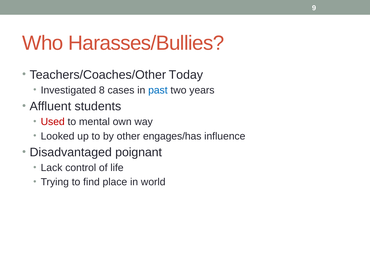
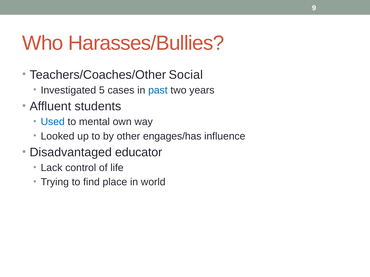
Today: Today -> Social (186, 75)
8: 8 -> 5 (102, 90)
Used colour: red -> blue (53, 122)
poignant: poignant -> educator (139, 153)
